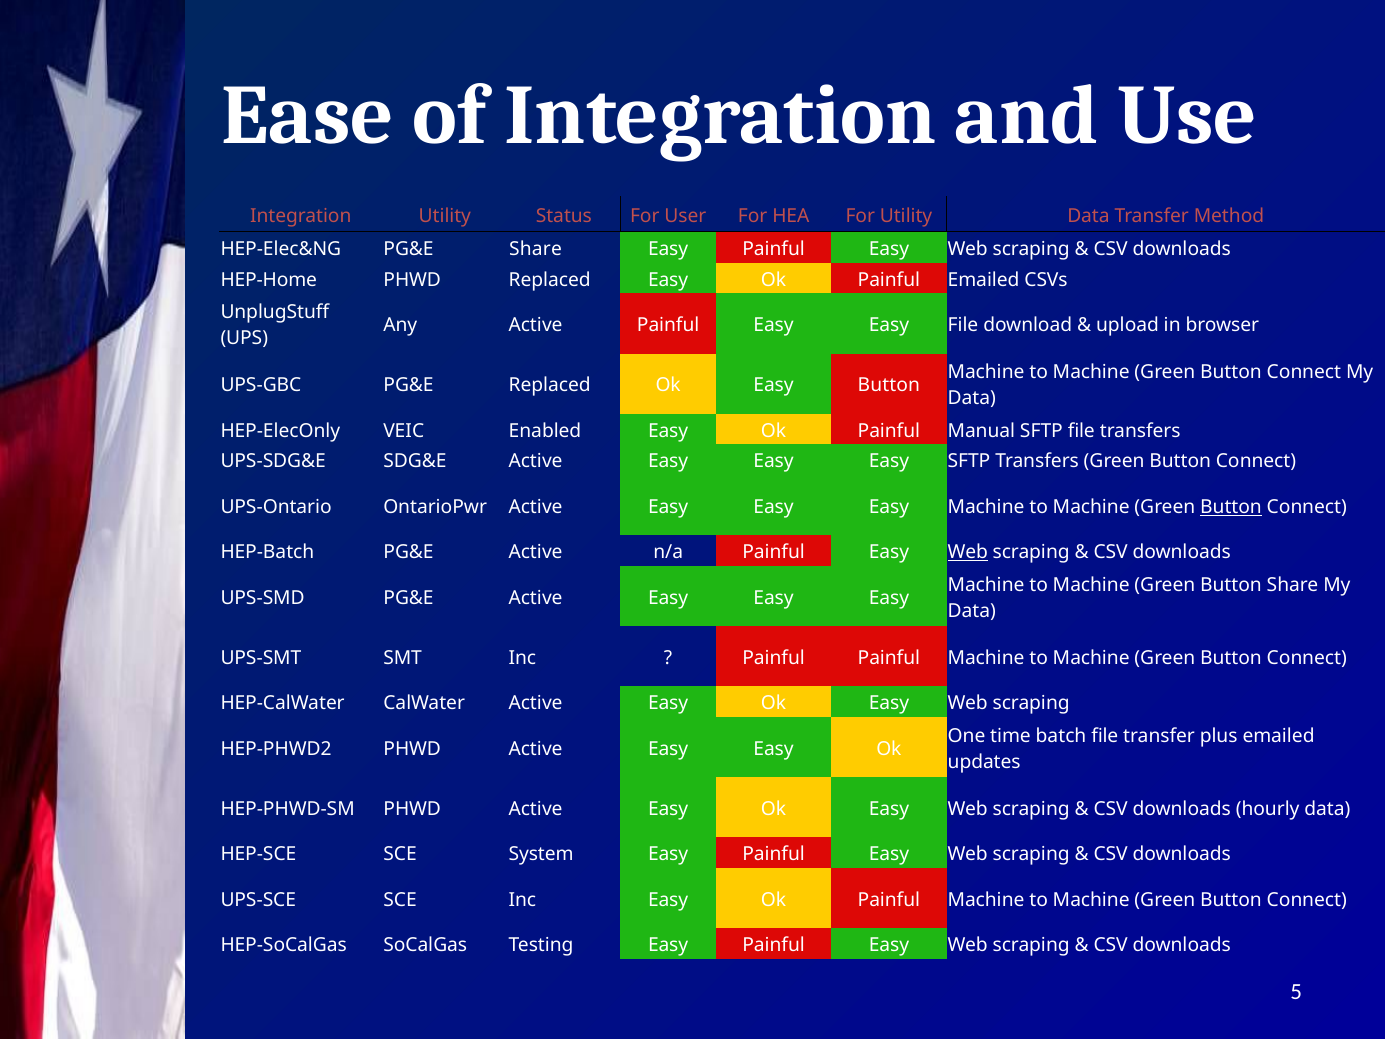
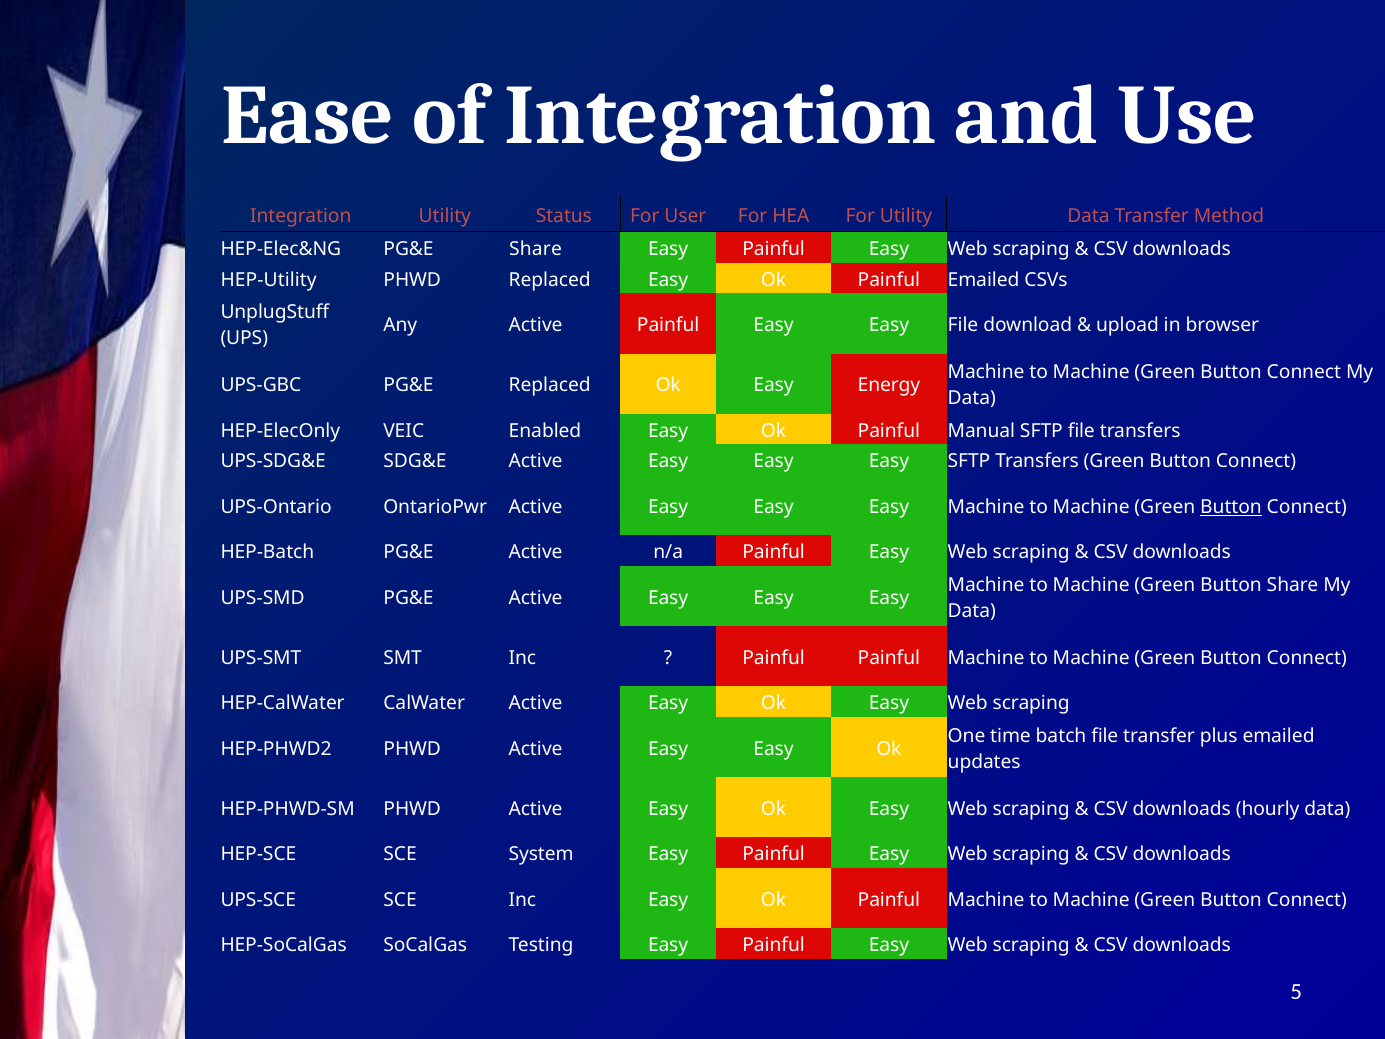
HEP-Home: HEP-Home -> HEP-Utility (269, 280)
Easy Button: Button -> Energy (889, 385)
Web underline: present -> none (968, 552)
